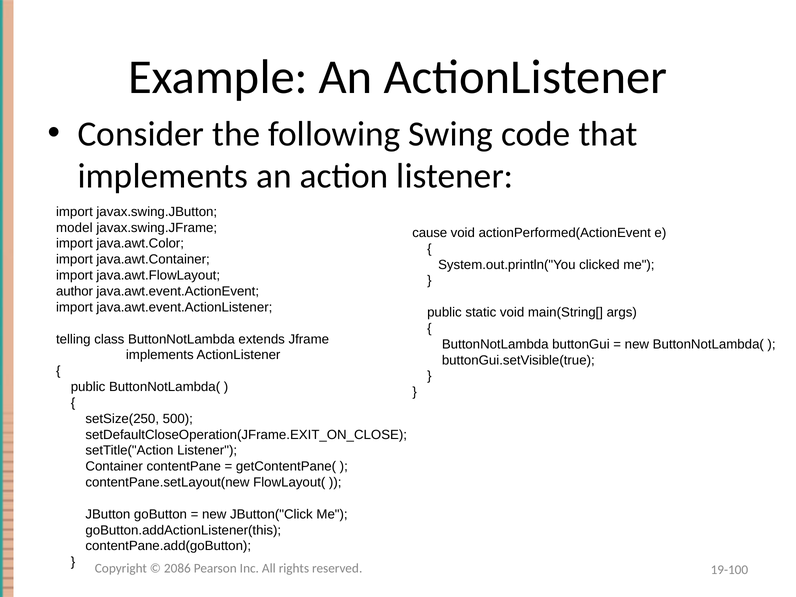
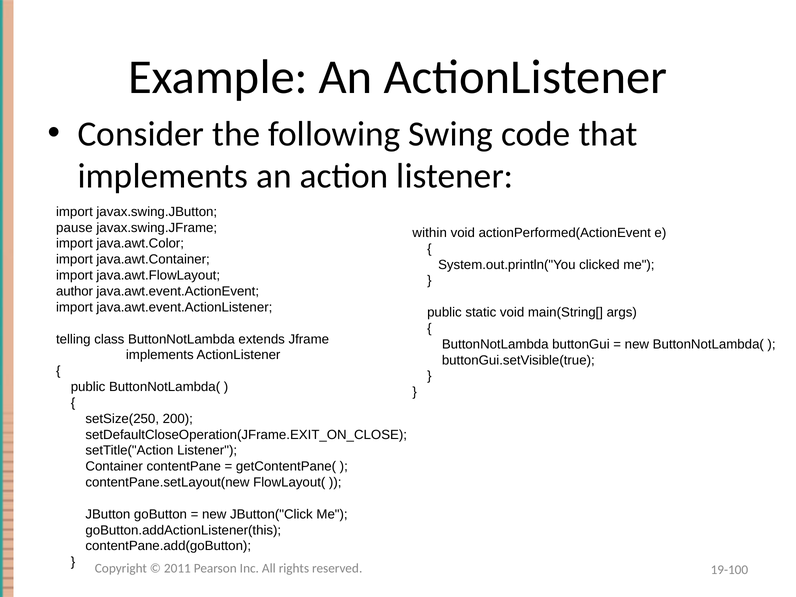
model: model -> pause (74, 228)
cause: cause -> within (430, 233)
500: 500 -> 200 (178, 419)
2086: 2086 -> 2011 (177, 569)
